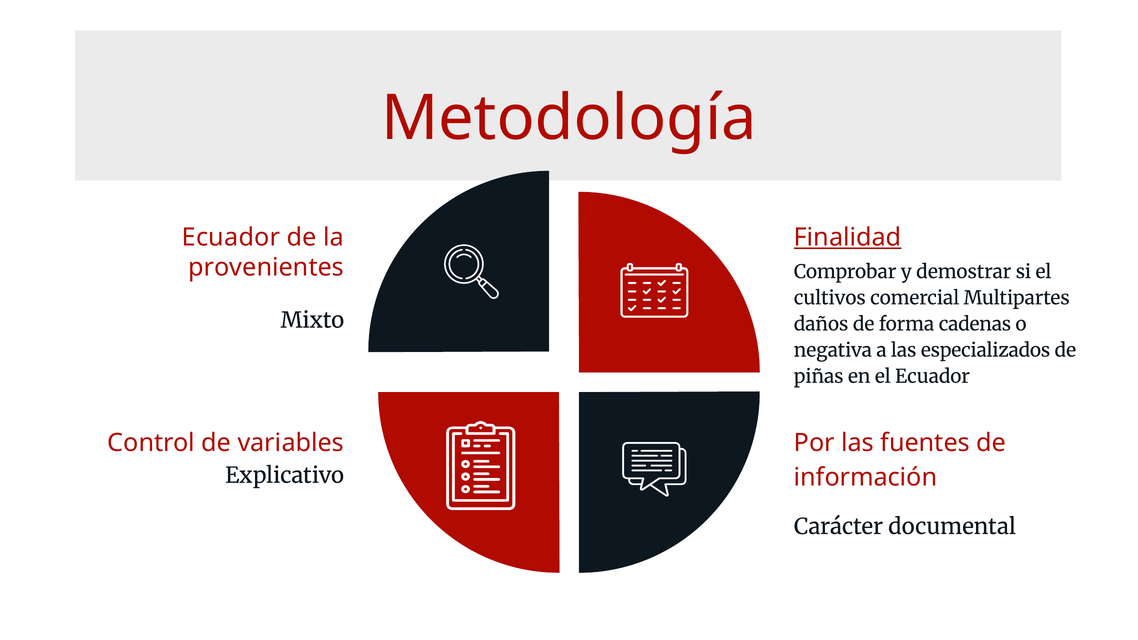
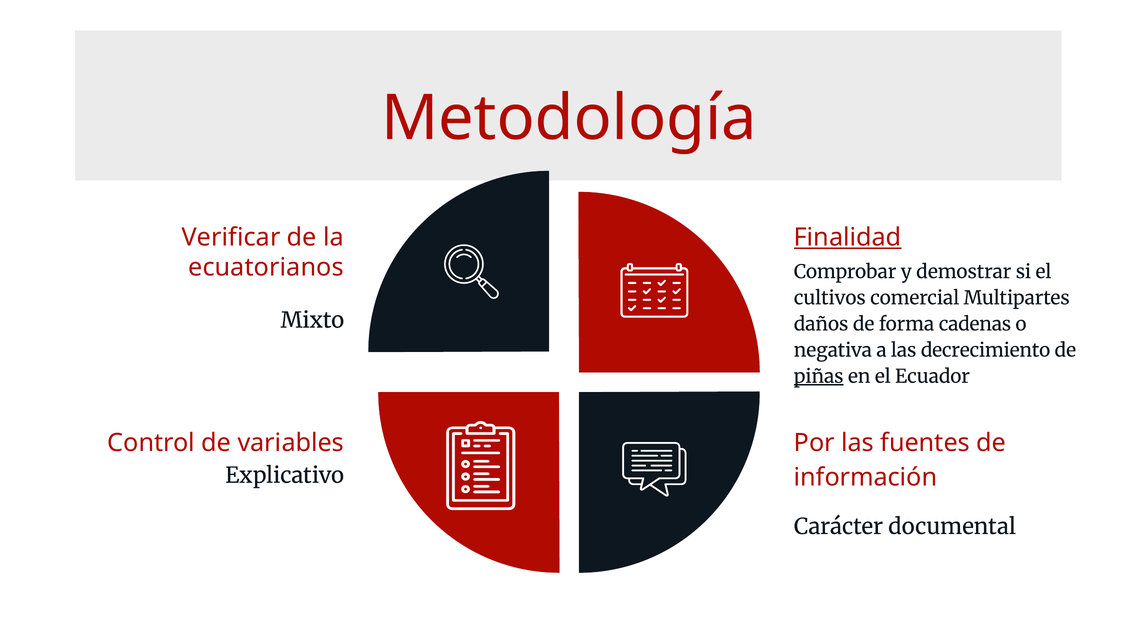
Ecuador: Ecuador -> Verificar (231, 237)
provenientes: provenientes -> ecuatorianos (266, 268)
especializados: especializados -> decrecimiento (986, 350)
piñas underline: none -> present (819, 377)
